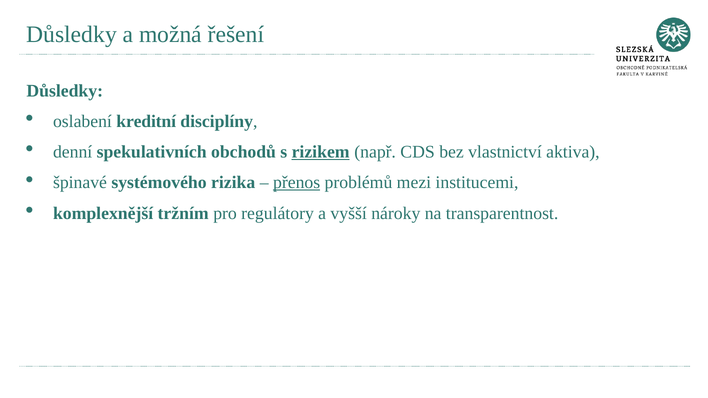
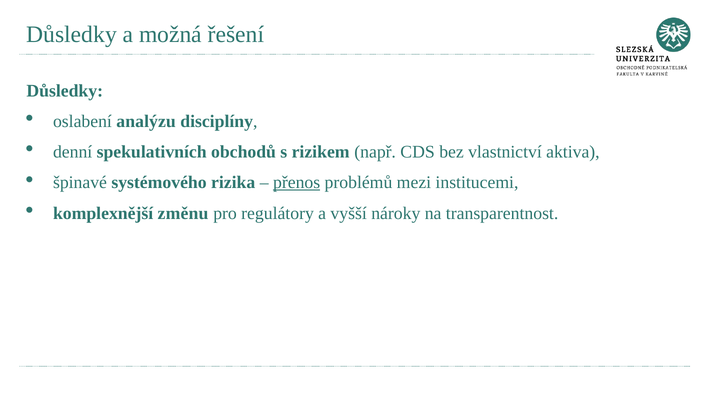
kreditní: kreditní -> analýzu (146, 122)
rizikem underline: present -> none (321, 152)
tržním: tržním -> změnu (183, 213)
